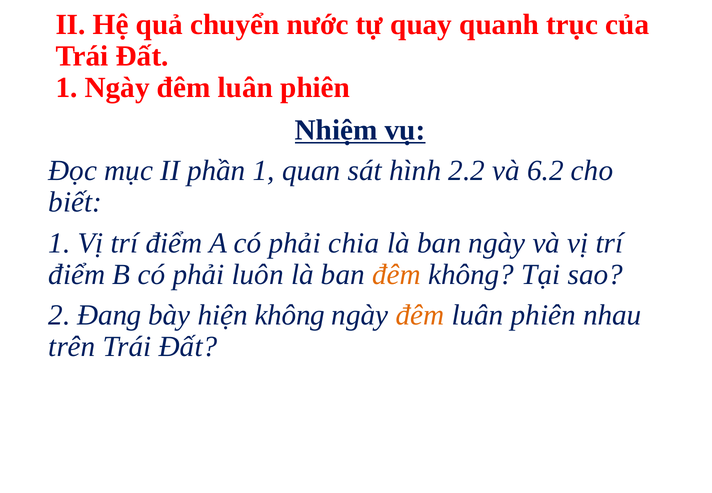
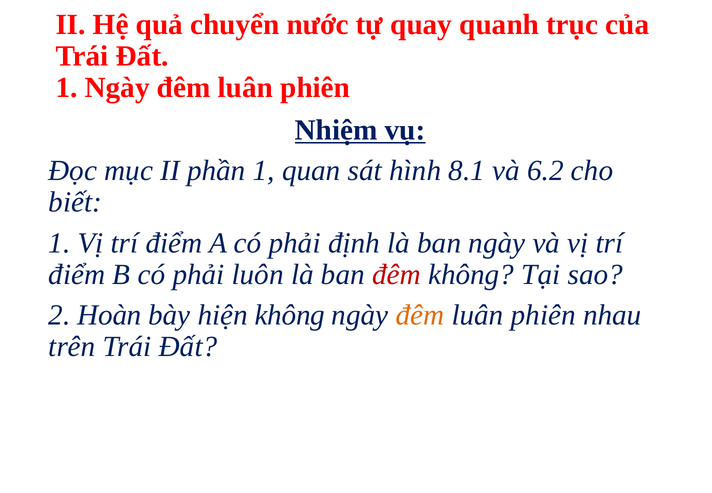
2.2: 2.2 -> 8.1 (467, 171)
chia: chia -> định (354, 243)
đêm colour: orange -> red (396, 275)
Đang: Đang -> Hoàn (109, 315)
